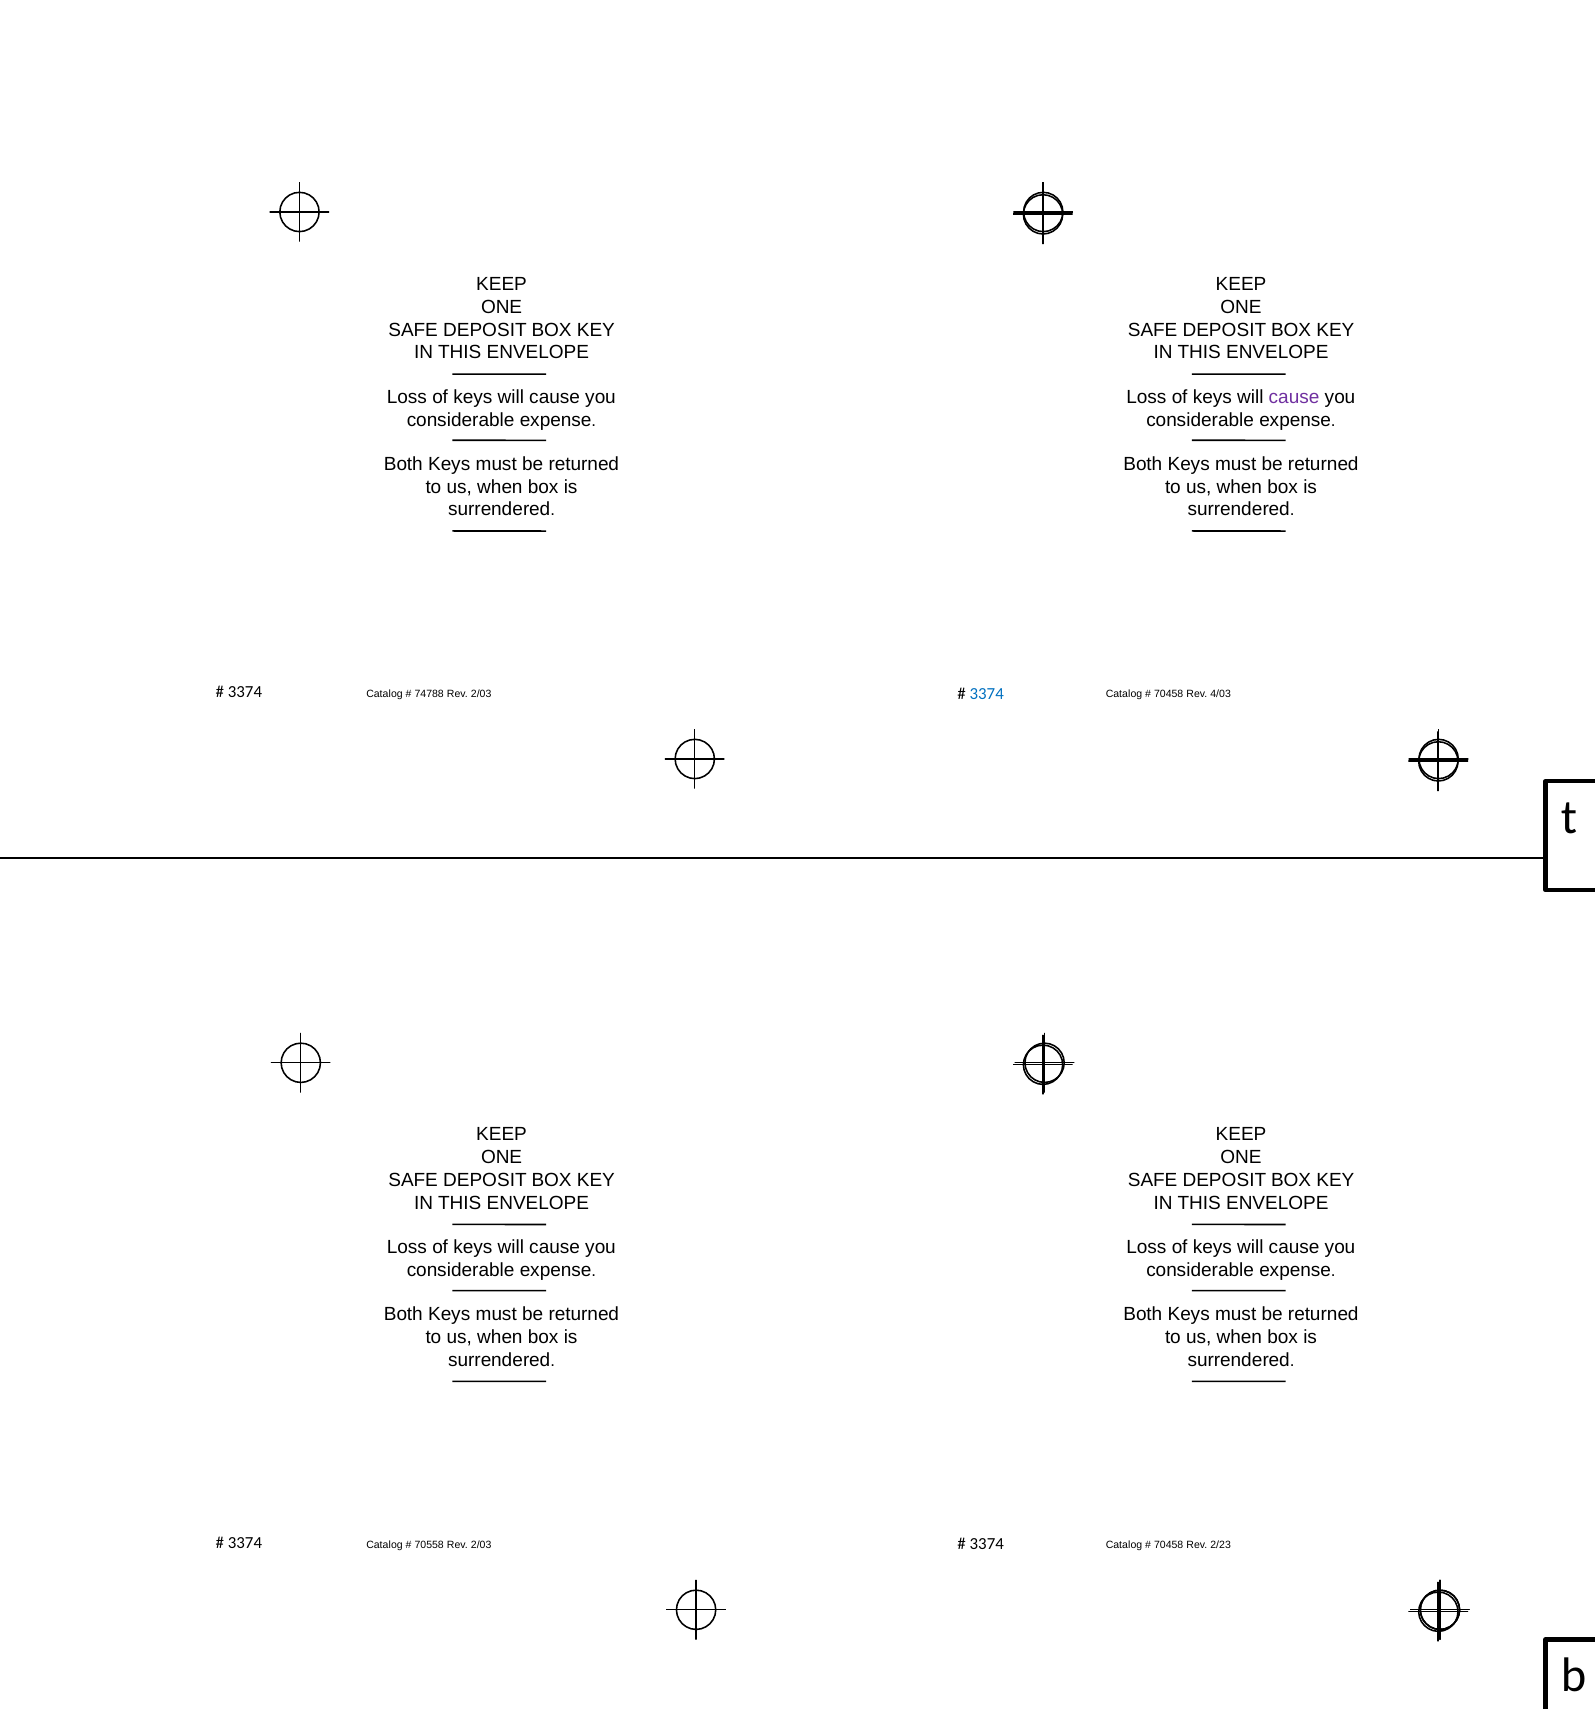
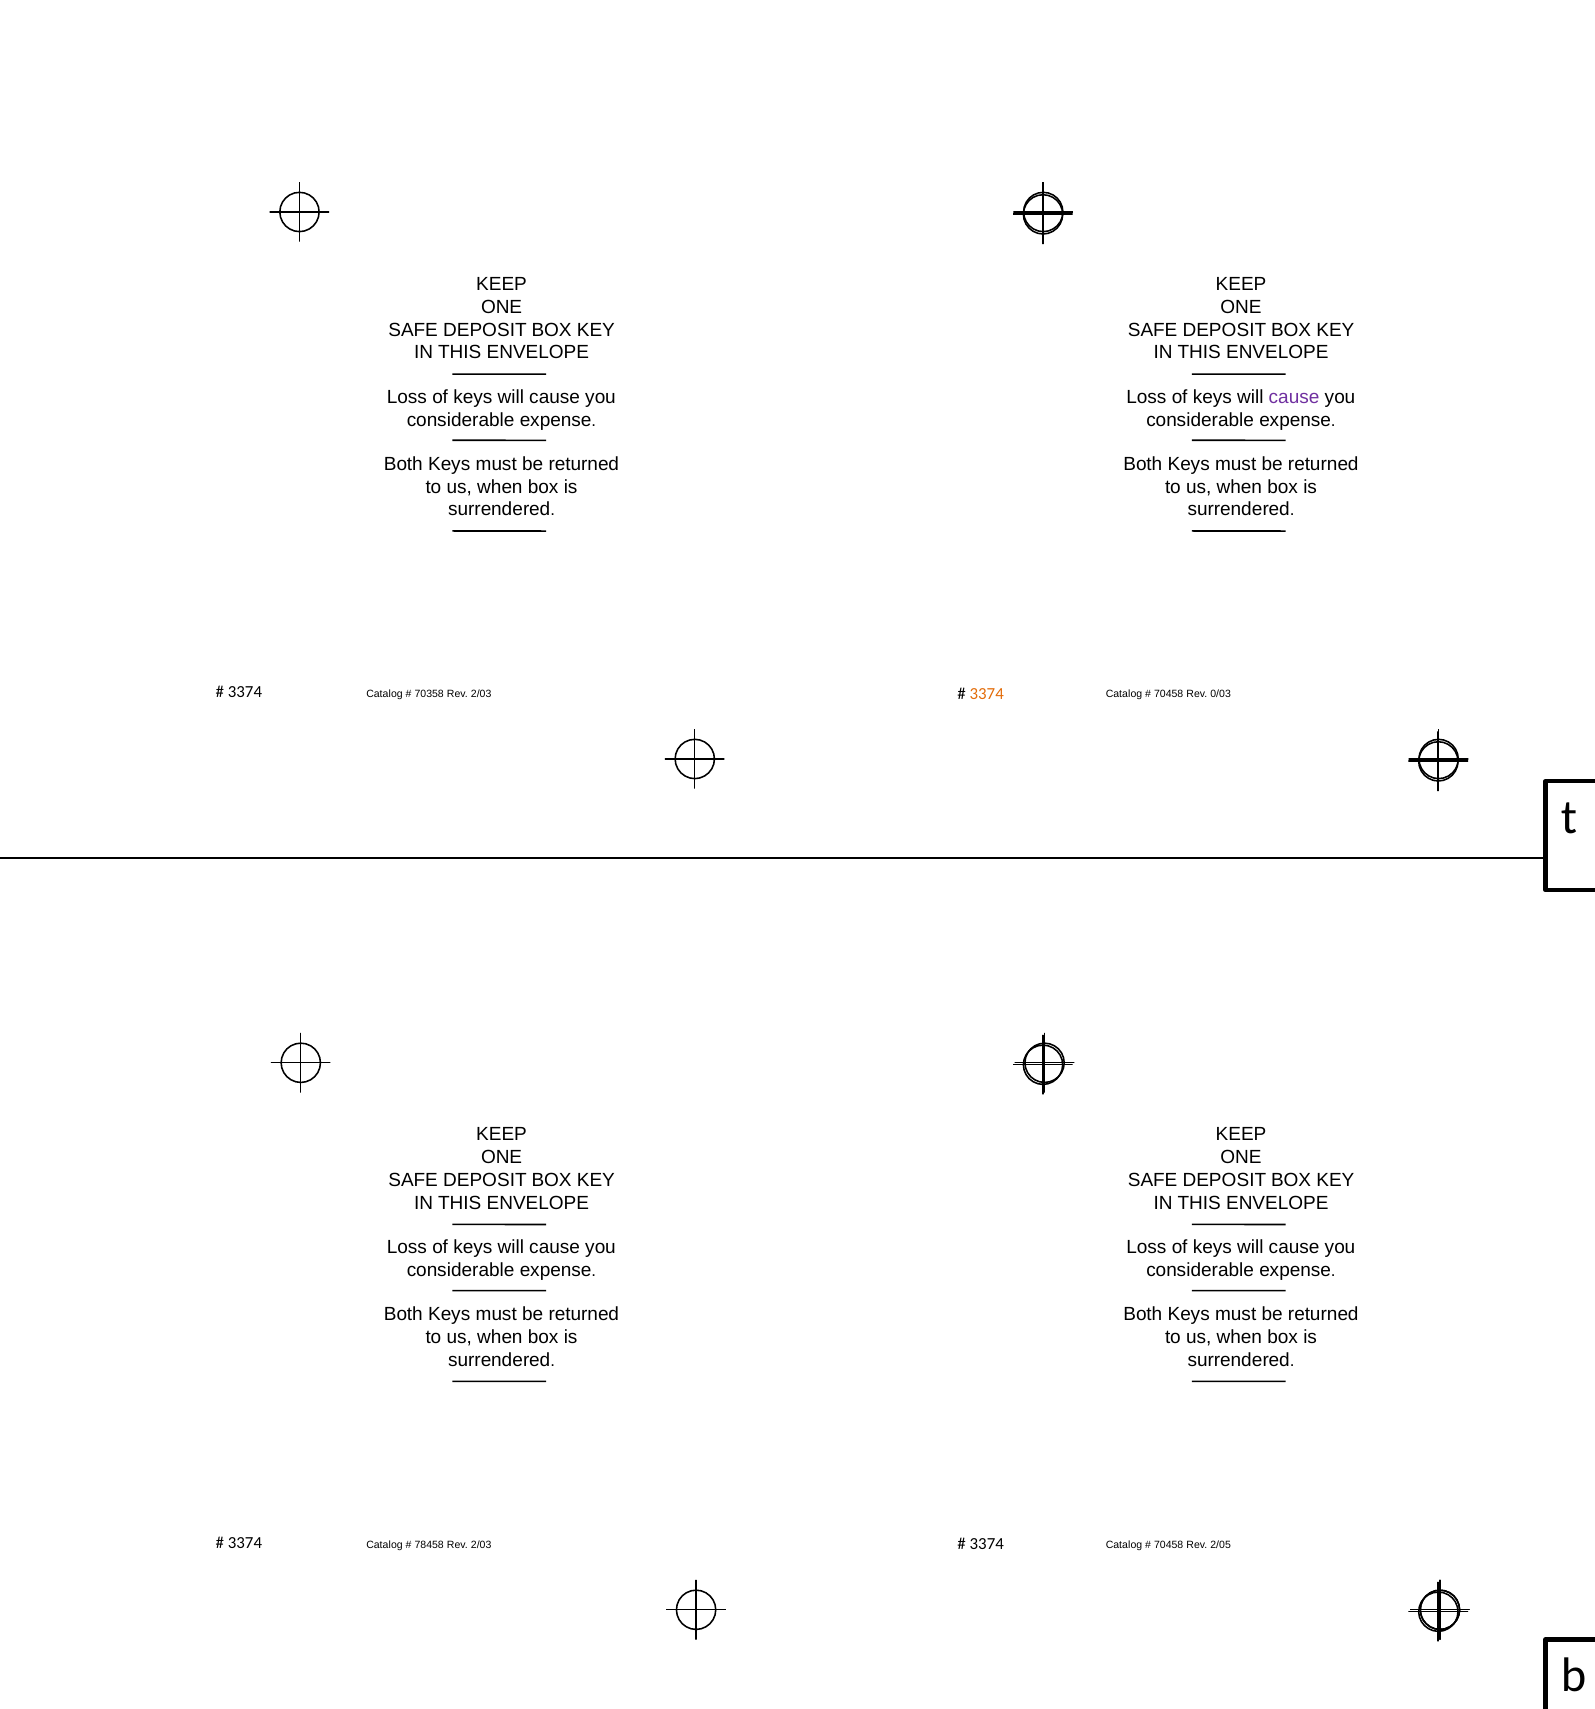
74788: 74788 -> 70358 (429, 694)
3374 colour: blue -> orange (987, 693)
4/03: 4/03 -> 0/03 (1221, 694)
70558: 70558 -> 78458 (429, 1545)
2/23: 2/23 -> 2/05 (1221, 1545)
